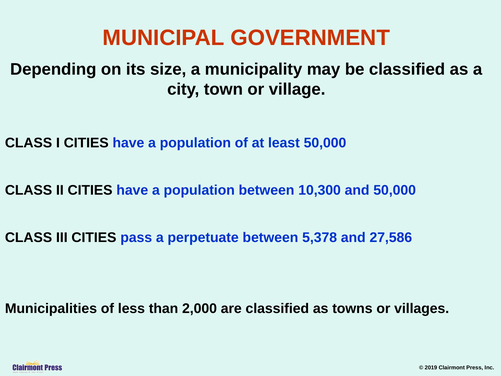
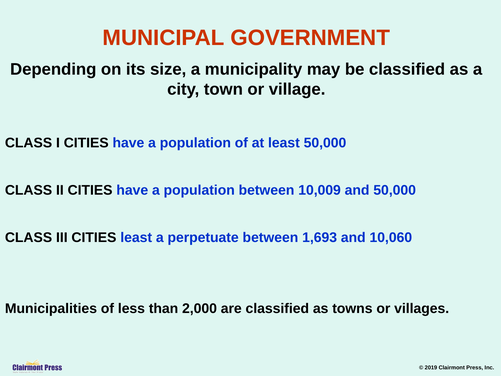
10,300: 10,300 -> 10,009 (320, 190)
CITIES pass: pass -> least (136, 237)
5,378: 5,378 -> 1,693 (320, 237)
27,586: 27,586 -> 10,060 (391, 237)
